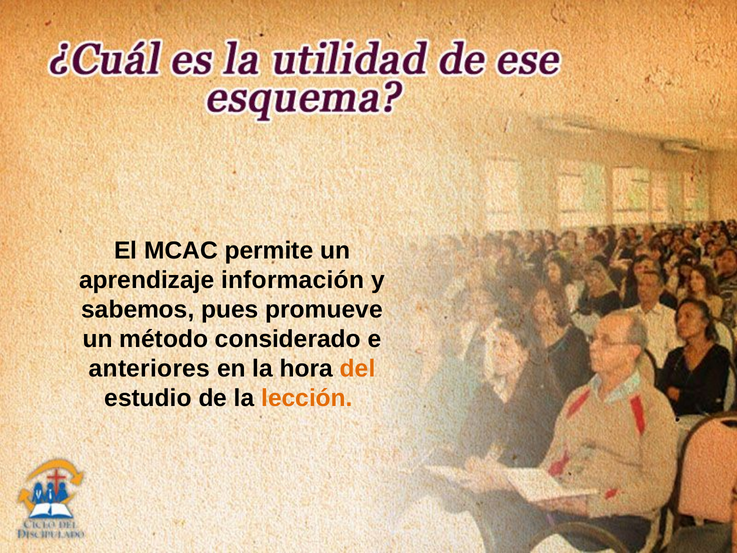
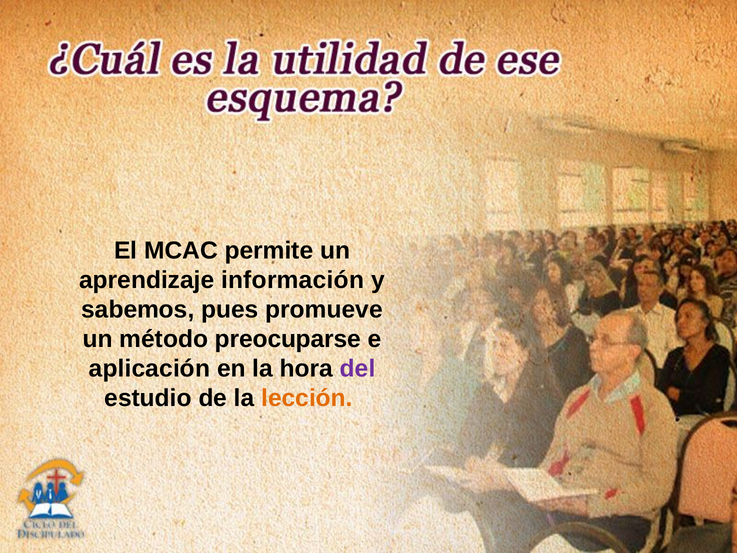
considerado: considerado -> preocuparse (288, 339)
anteriores: anteriores -> aplicación (149, 368)
del colour: orange -> purple (358, 368)
